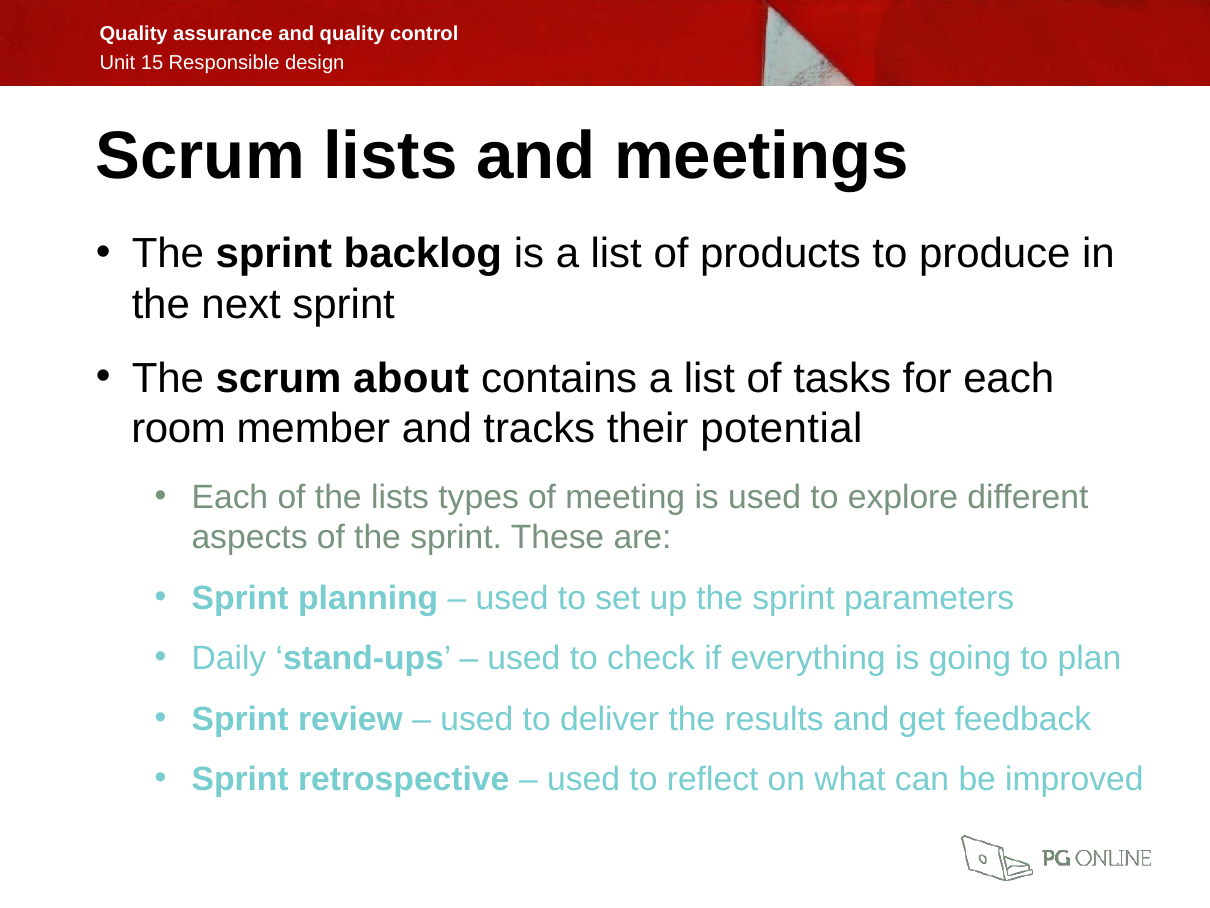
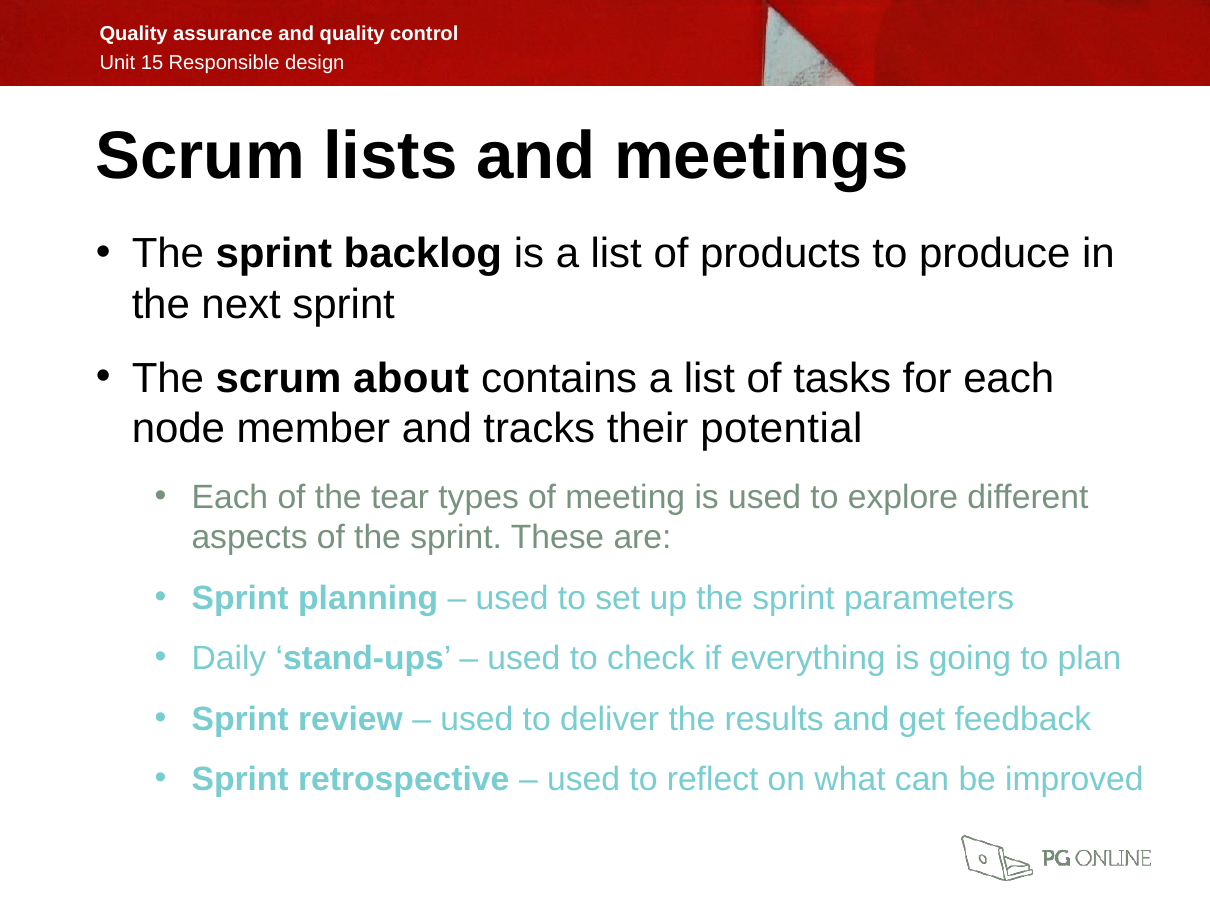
room: room -> node (178, 428)
the lists: lists -> tear (400, 497)
